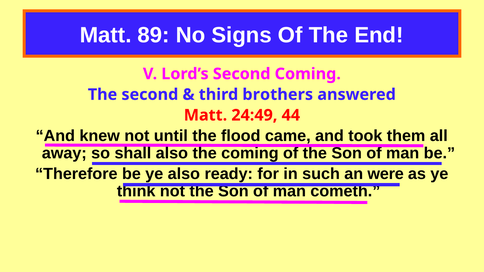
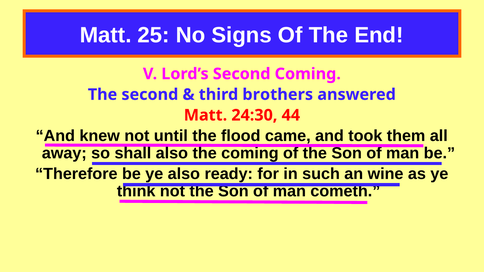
89: 89 -> 25 (154, 35)
24:49: 24:49 -> 24:30 (254, 115)
were: were -> wine (386, 174)
